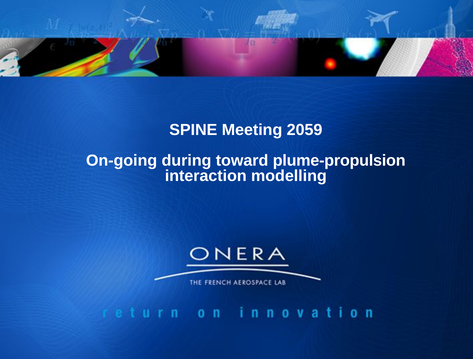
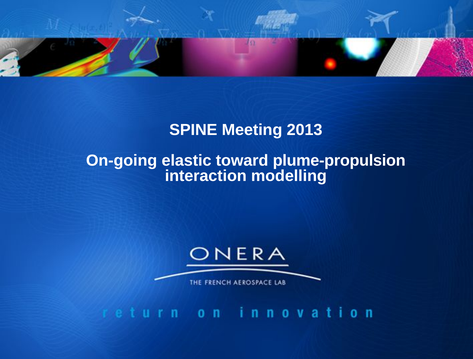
2059: 2059 -> 2013 (305, 130)
during: during -> elastic (187, 161)
